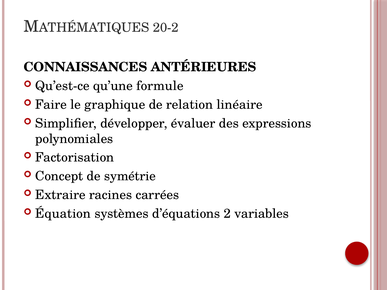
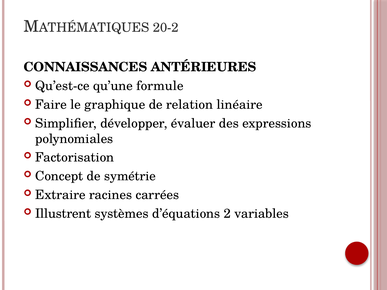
Équation: Équation -> Illustrent (63, 214)
